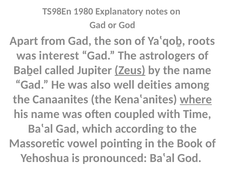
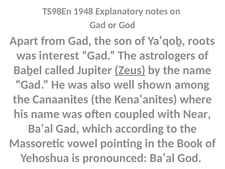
1980: 1980 -> 1948 (83, 11)
deities: deities -> shown (155, 85)
where underline: present -> none (196, 99)
Time: Time -> Near (197, 114)
